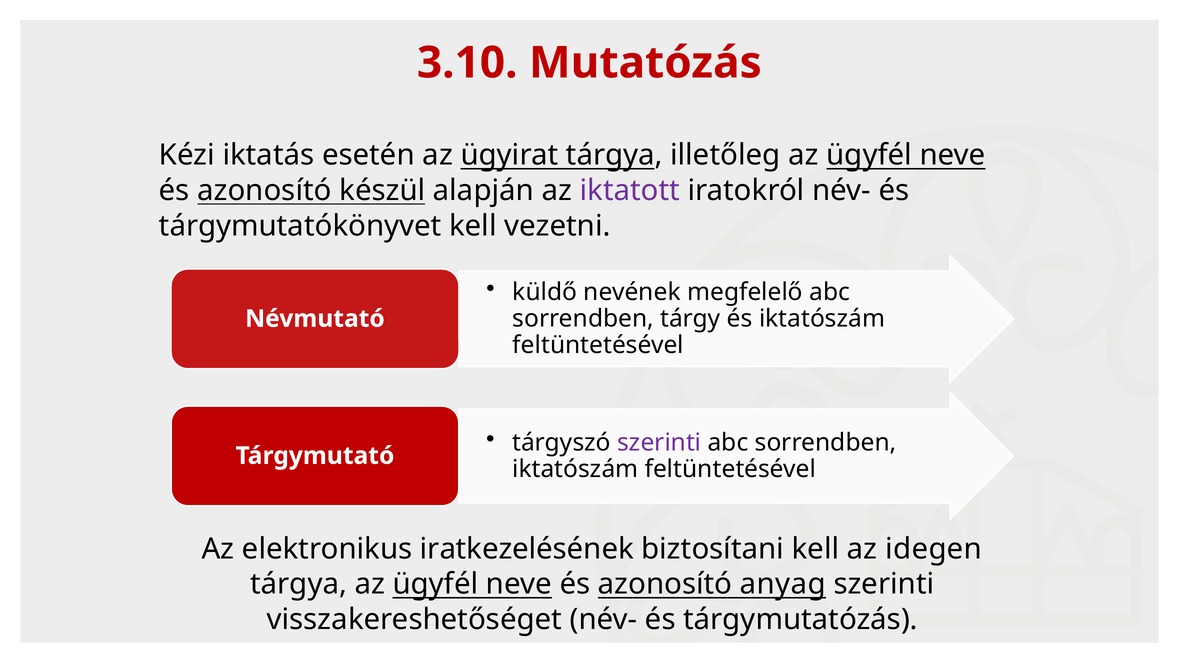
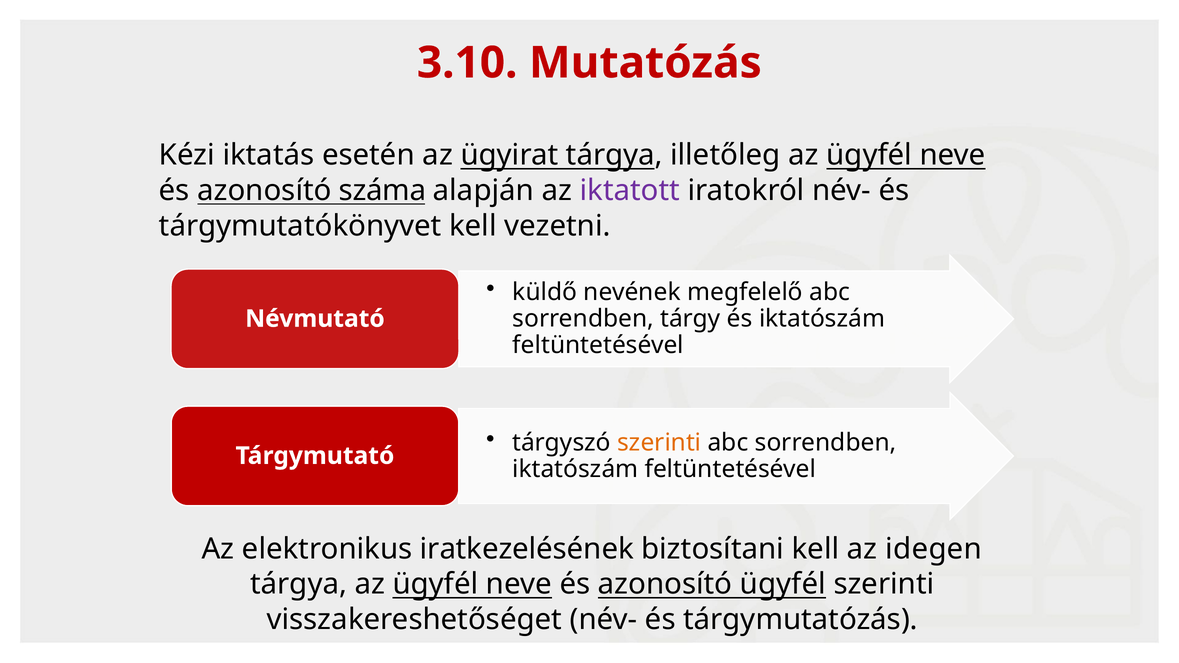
készül: készül -> száma (383, 191)
szerinti colour: purple -> orange (659, 443)
azonosító anyag: anyag -> ügyfél (783, 584)
